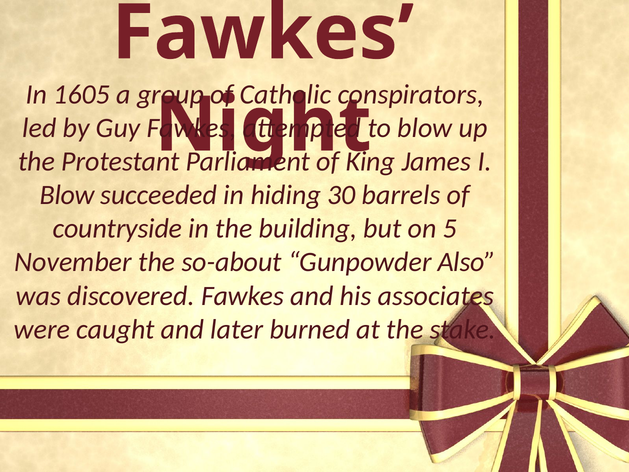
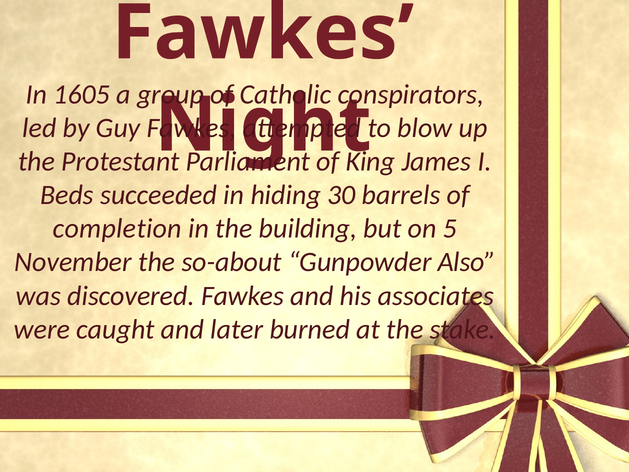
Blow: Blow -> Beds (67, 195)
countryside: countryside -> completion (117, 229)
